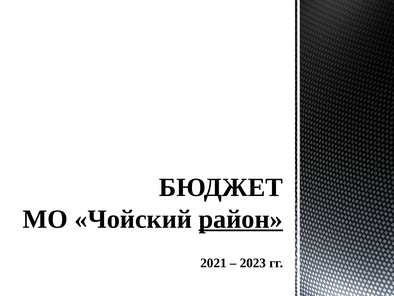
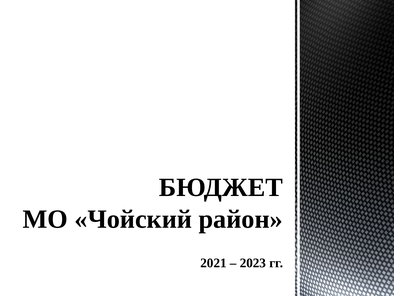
район underline: present -> none (241, 219)
